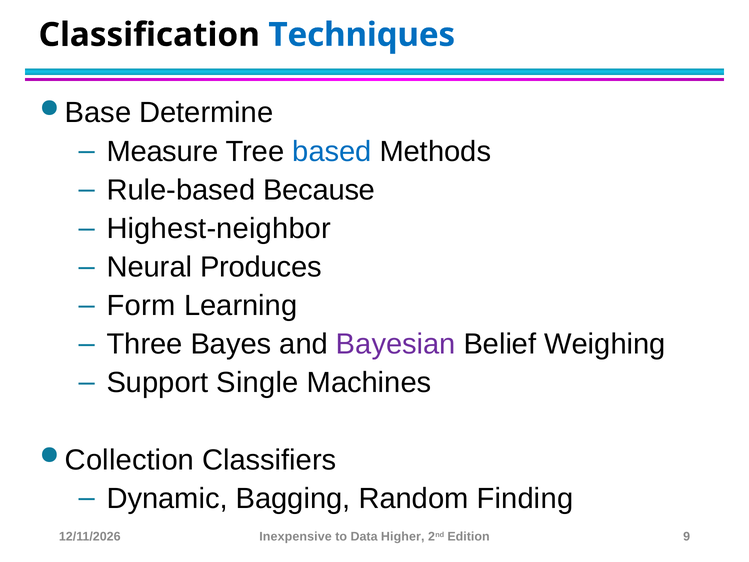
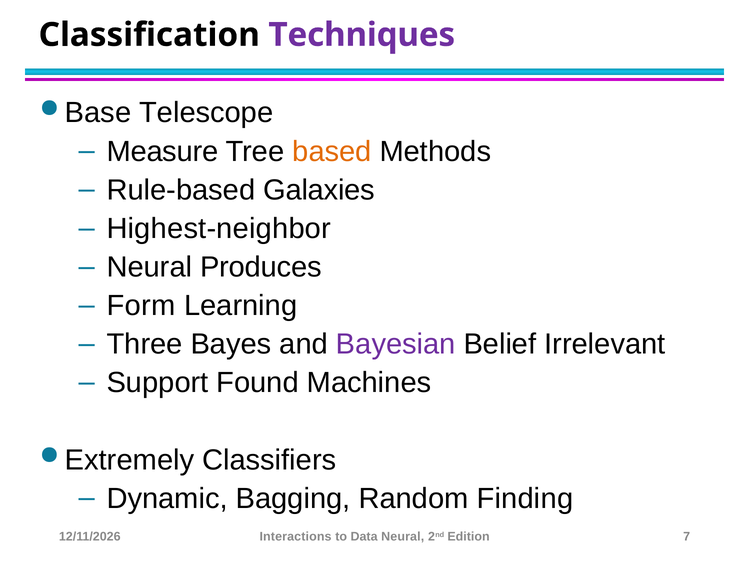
Techniques colour: blue -> purple (362, 35)
Determine: Determine -> Telescope (206, 113)
based colour: blue -> orange (332, 151)
Because: Because -> Galaxies (319, 190)
Weighing: Weighing -> Irrelevant (605, 344)
Single: Single -> Found (258, 383)
Collection: Collection -> Extremely (130, 460)
Inexpensive: Inexpensive -> Interactions (296, 536)
Data Higher: Higher -> Neural (403, 536)
9: 9 -> 7 (687, 536)
